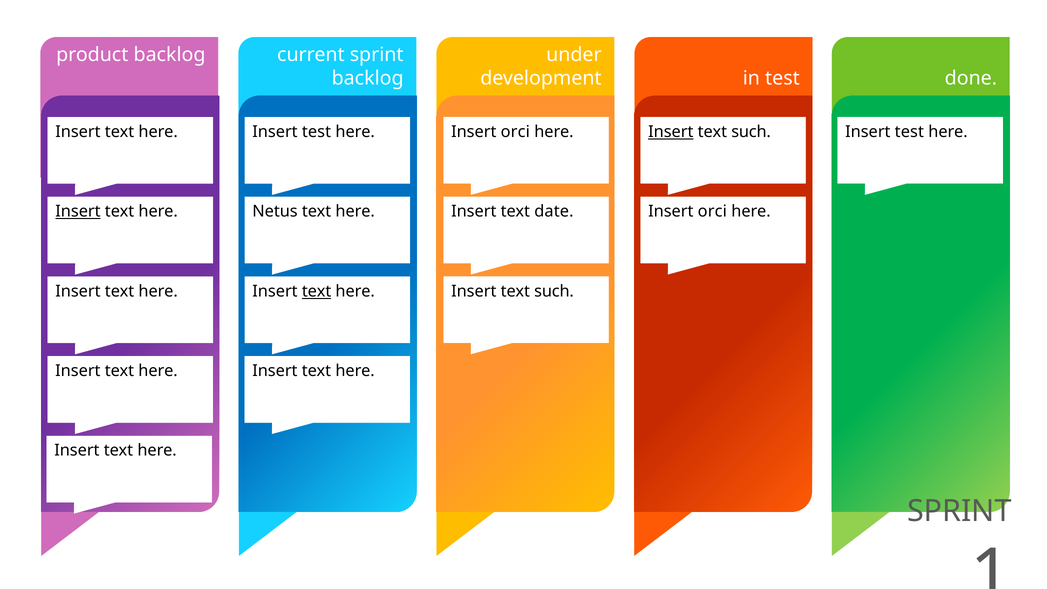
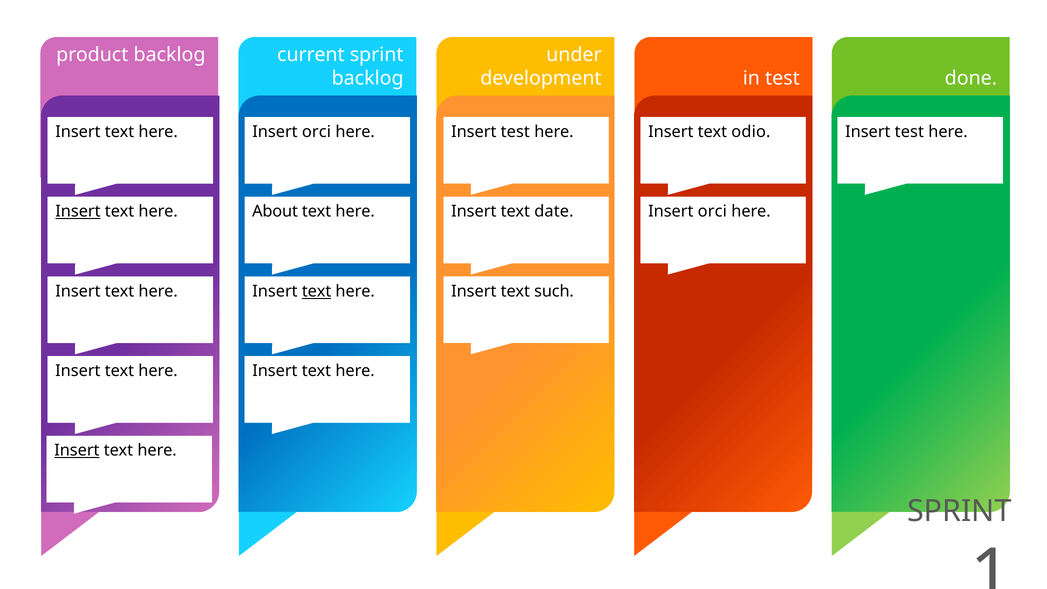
test: test -> orci (316, 132)
here Insert orci: orci -> test (515, 132)
Insert underline: present -> none (671, 132)
such: such -> odio (751, 132)
Netus: Netus -> About (275, 212)
Insert underline: none -> present (77, 451)
